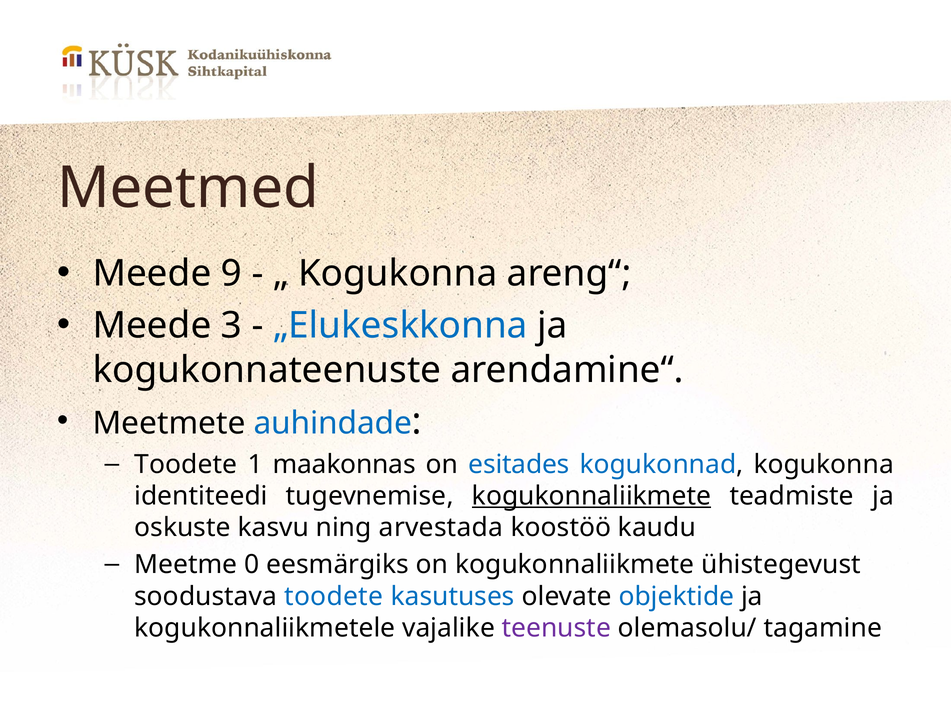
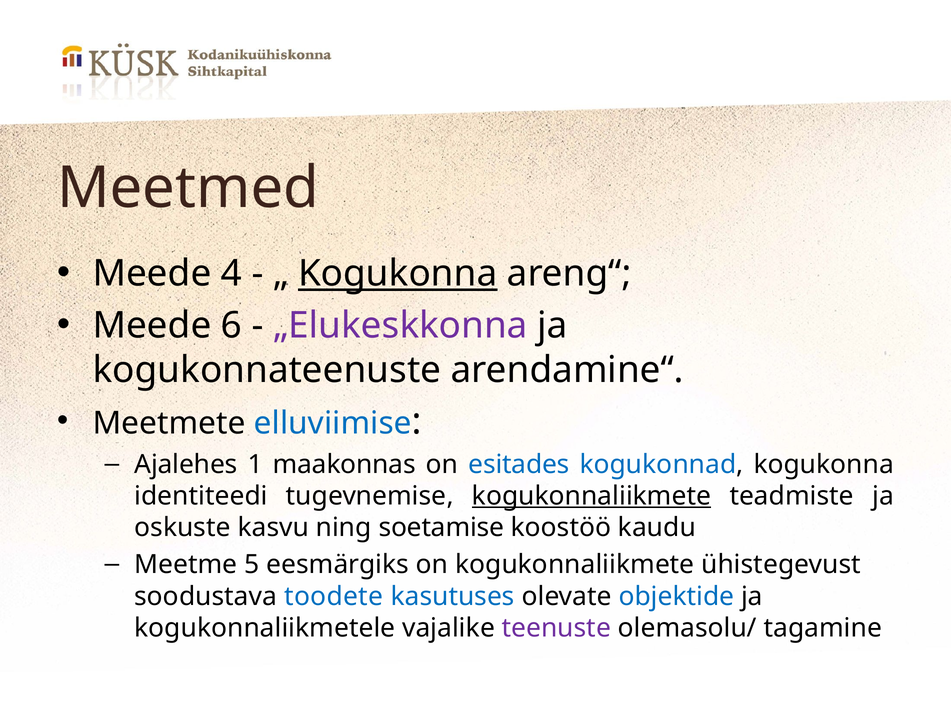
9: 9 -> 4 (231, 274)
Kogukonna underline: none -> present (398, 274)
3: 3 -> 6 (231, 326)
„Elukeskkonna colour: blue -> purple (400, 326)
auhindade: auhindade -> elluviimise (333, 424)
Toodete: Toodete -> Ajalehes (186, 464)
arvestada: arvestada -> soetamise (441, 528)
0: 0 -> 5 (252, 565)
